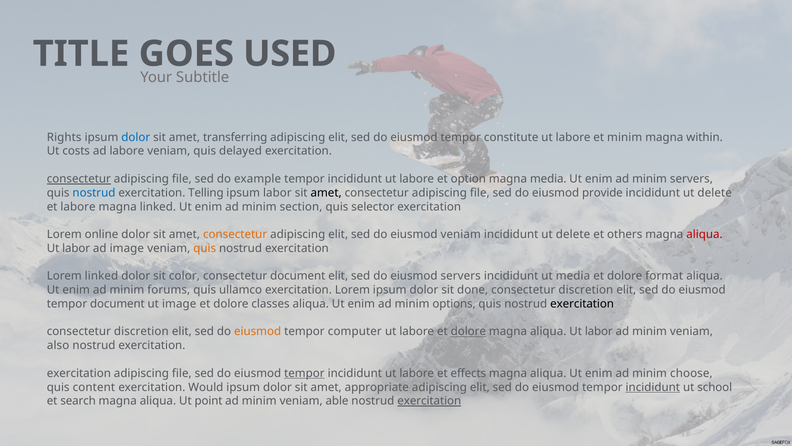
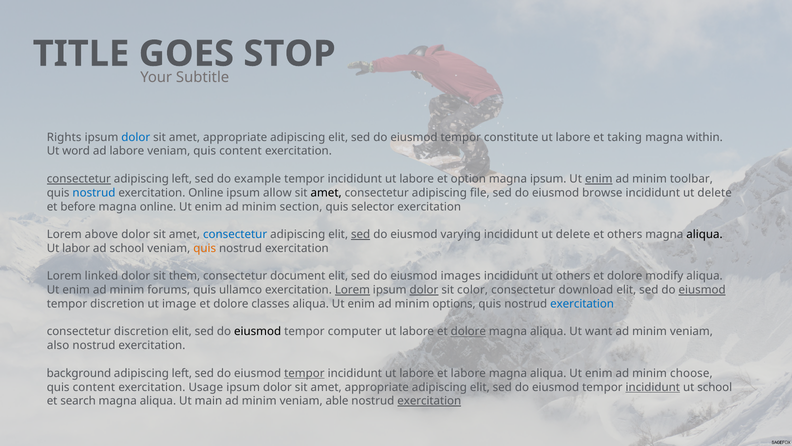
USED: USED -> STOP (290, 54)
transferring: transferring -> appropriate (235, 137)
et minim: minim -> taking (625, 137)
costs: costs -> word (76, 151)
veniam quis delayed: delayed -> content (241, 151)
file: file -> left (182, 179)
magna media: media -> ipsum (548, 179)
enim underline: none -> present (599, 179)
minim servers: servers -> toolbar (691, 179)
exercitation Telling: Telling -> Online (206, 193)
ipsum labor: labor -> allow (277, 193)
provide: provide -> browse (602, 193)
et labore: labore -> before (78, 206)
magna linked: linked -> online (158, 206)
online: online -> above (101, 234)
consectetur colour: orange -> blue (235, 234)
sed underline: none -> present (361, 234)
eiusmod veniam: veniam -> varying (461, 234)
aliqua colour: red -> black (705, 234)
ad image: image -> school (127, 248)
color: color -> them (185, 276)
eiusmod servers: servers -> images (461, 276)
ut media: media -> others (573, 276)
format: format -> modify (664, 276)
Lorem underline: none -> present (352, 290)
dolor underline: none -> present (424, 290)
done: done -> color (473, 290)
discretion: discretion -> download (586, 290)
eiusmod underline: none -> present (702, 290)
tempor document: document -> discretion (117, 304)
exercitation colour: black -> blue (582, 304)
eiusmod colour: orange -> black (258, 331)
labor: labor -> want (599, 331)
exercitation: exercitation -> background (79, 373)
file: file -> left (182, 373)
et effects: effects -> labore (468, 373)
Would: Would -> Usage (206, 387)
point: point -> main (208, 401)
